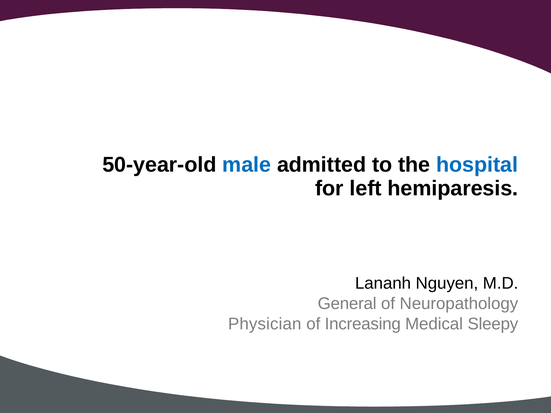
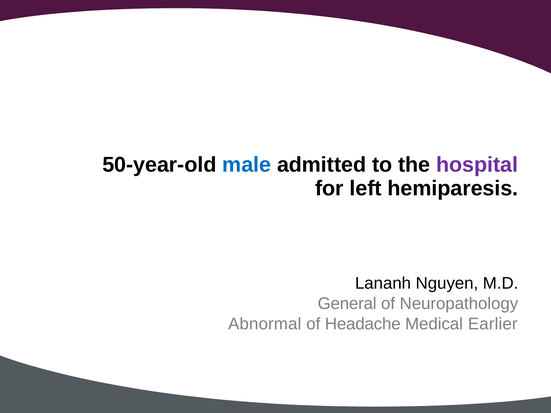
hospital colour: blue -> purple (477, 165)
Physician: Physician -> Abnormal (265, 324)
Increasing: Increasing -> Headache (363, 324)
Sleepy: Sleepy -> Earlier (493, 324)
